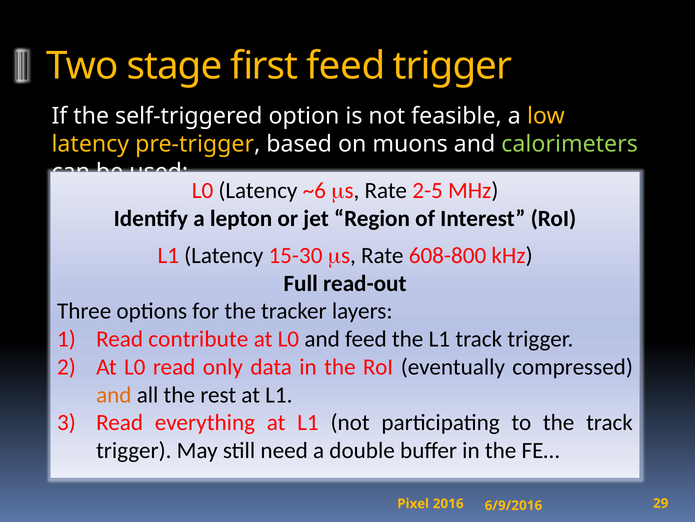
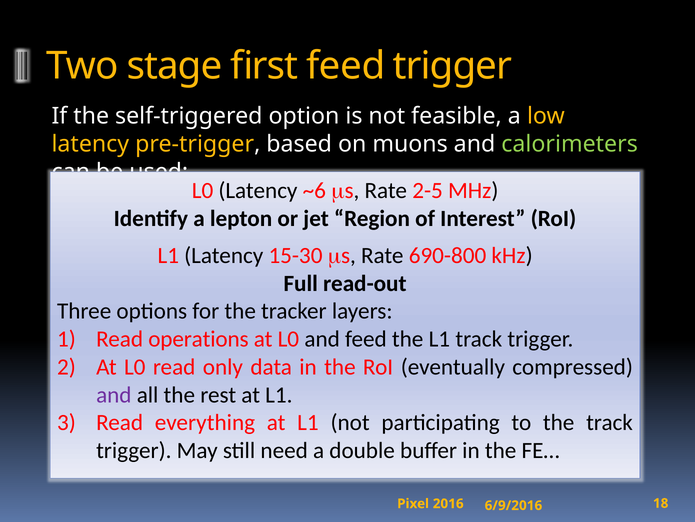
608-800: 608-800 -> 690-800 (448, 255)
contribute: contribute -> operations (198, 339)
and colour: orange -> purple (114, 394)
29: 29 -> 18 (661, 503)
